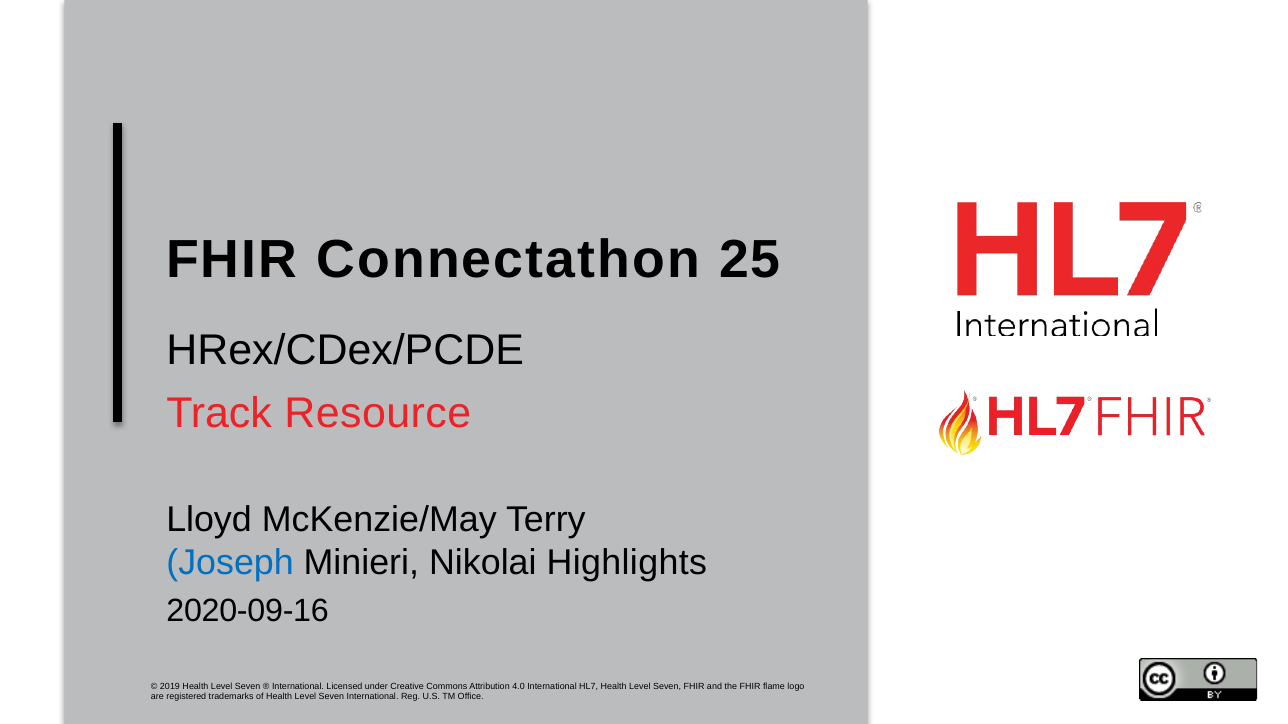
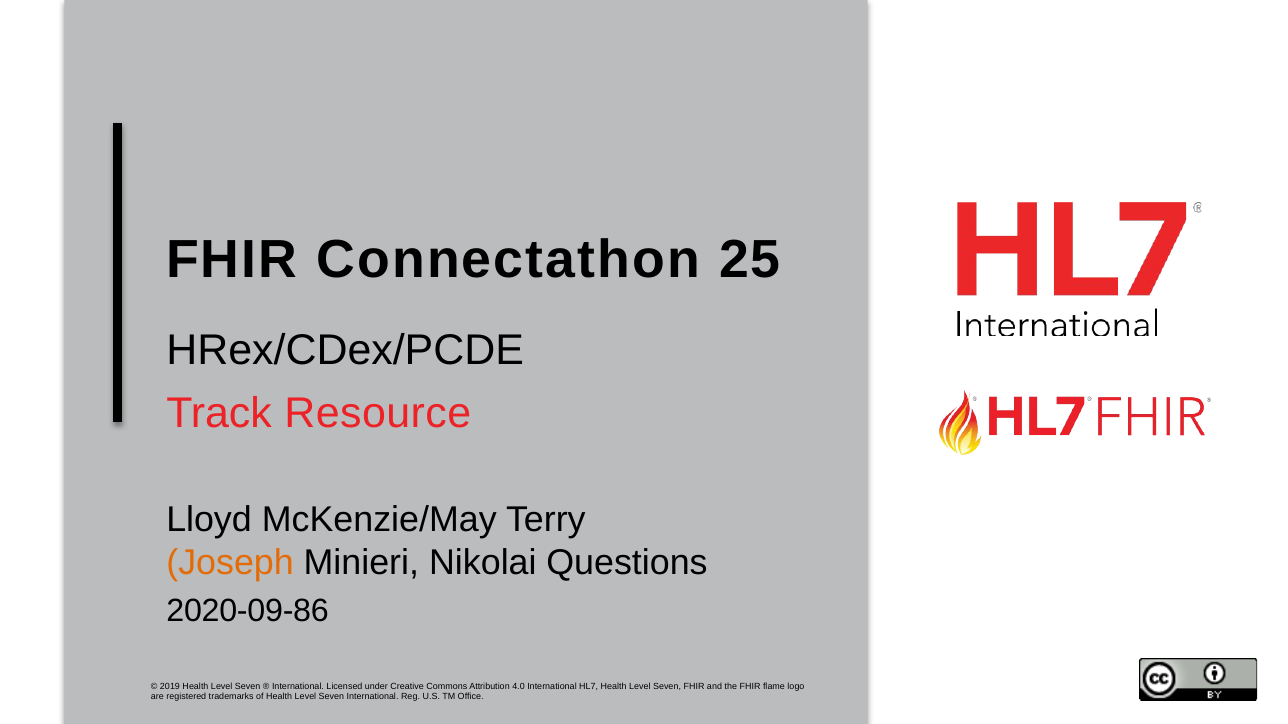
Joseph colour: blue -> orange (230, 563)
Highlights: Highlights -> Questions (627, 563)
2020-09-16: 2020-09-16 -> 2020-09-86 (248, 611)
